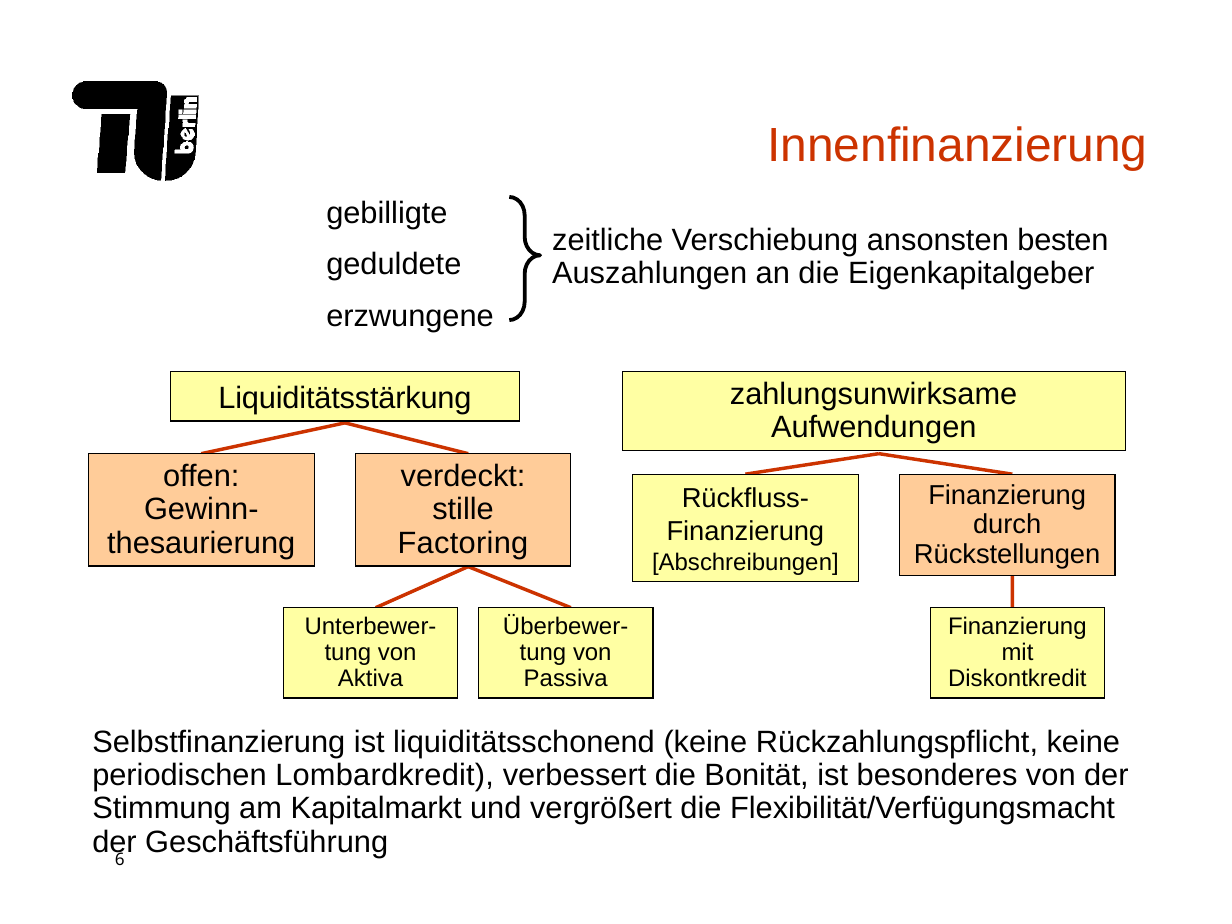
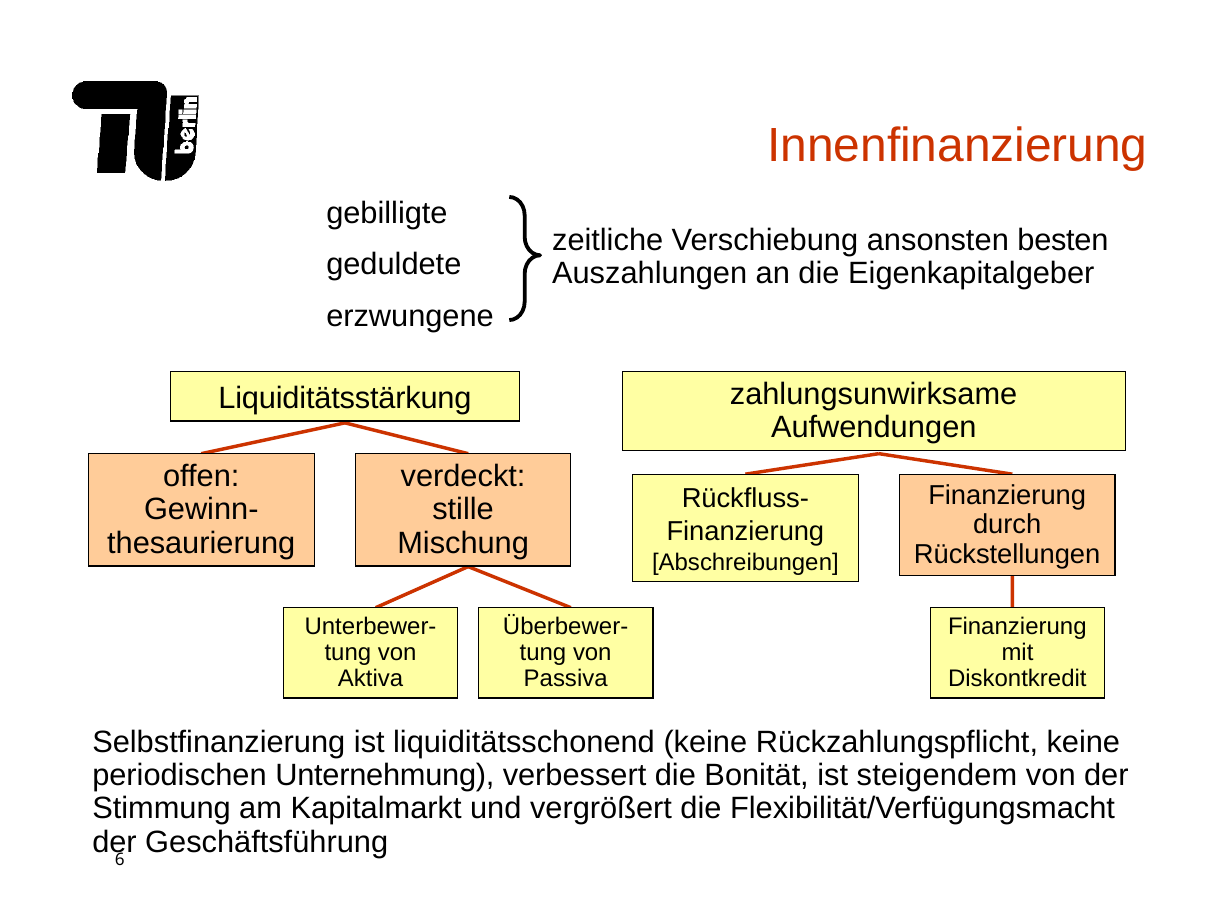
Factoring: Factoring -> Mischung (463, 543)
Lombardkredit: Lombardkredit -> Unternehmung (385, 775)
besonderes: besonderes -> steigendem (937, 775)
